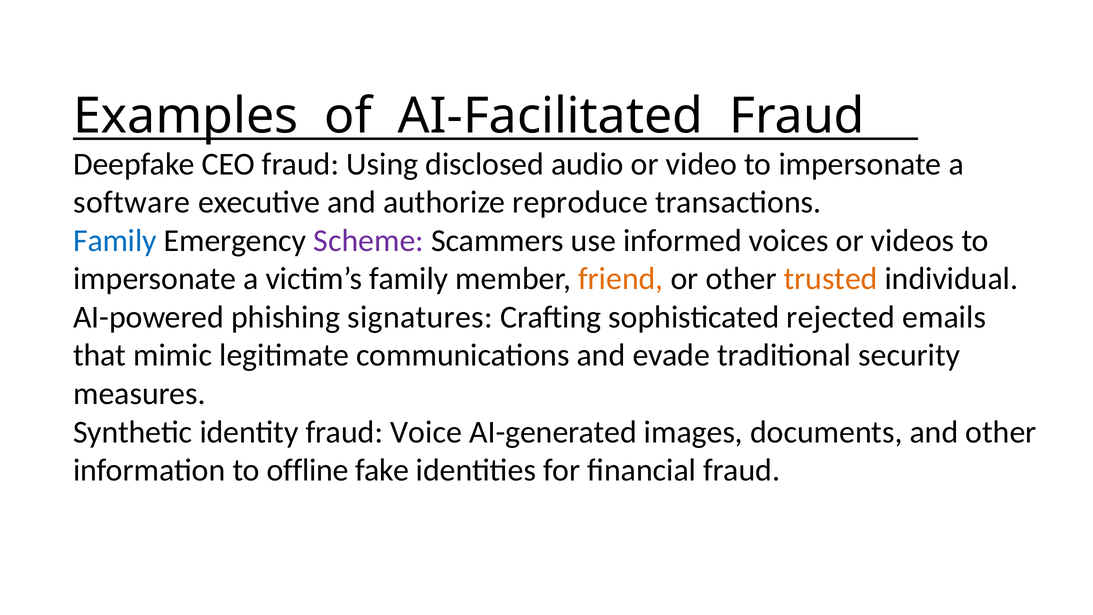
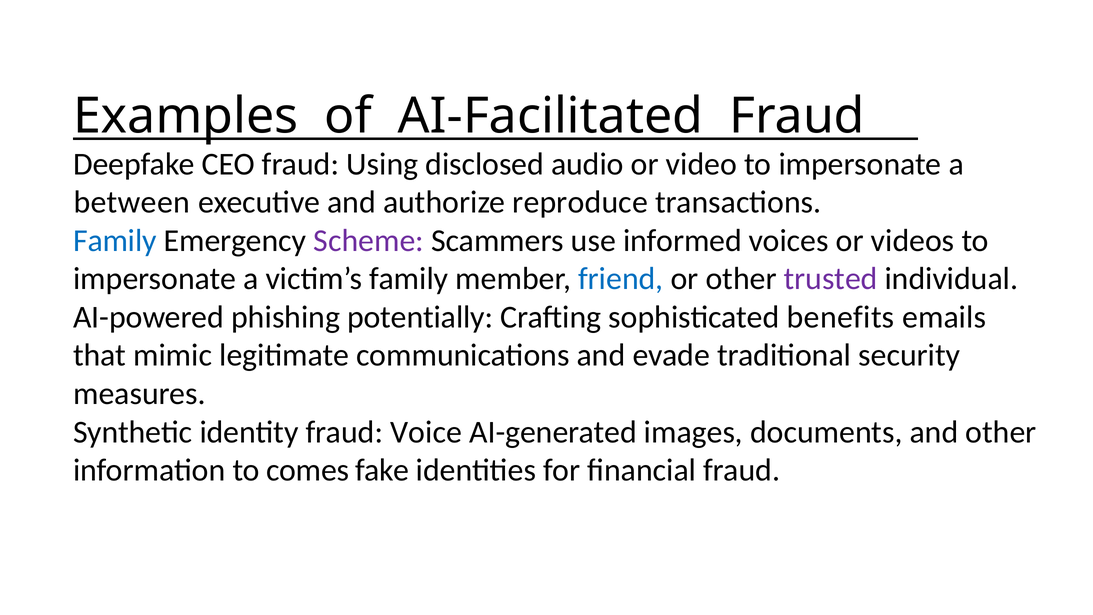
software: software -> between (132, 202)
friend colour: orange -> blue (621, 279)
trusted colour: orange -> purple (831, 279)
signatures: signatures -> potentially (420, 317)
rejected: rejected -> benefits (841, 317)
offline: offline -> comes (308, 470)
